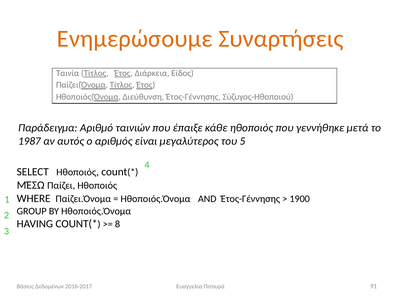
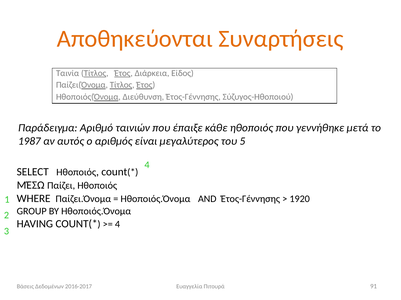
Ενημερώσουμε: Ενημερώσουμε -> Αποθηκεύονται (135, 39)
1900: 1900 -> 1920 (300, 200)
8: 8 -> 4 (118, 225)
